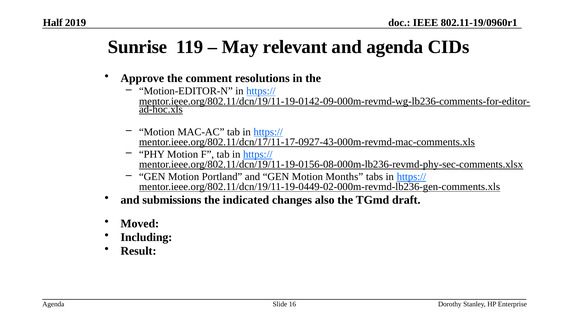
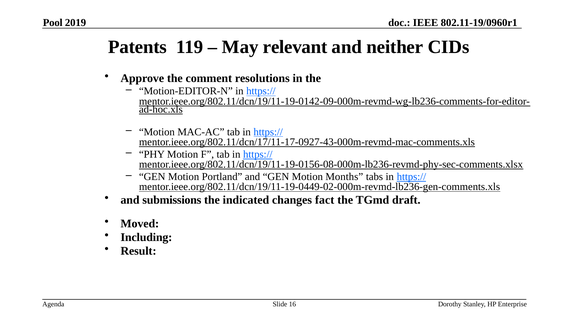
Half: Half -> Pool (53, 23)
Sunrise: Sunrise -> Patents (137, 47)
and agenda: agenda -> neither (395, 47)
also: also -> fact (325, 200)
